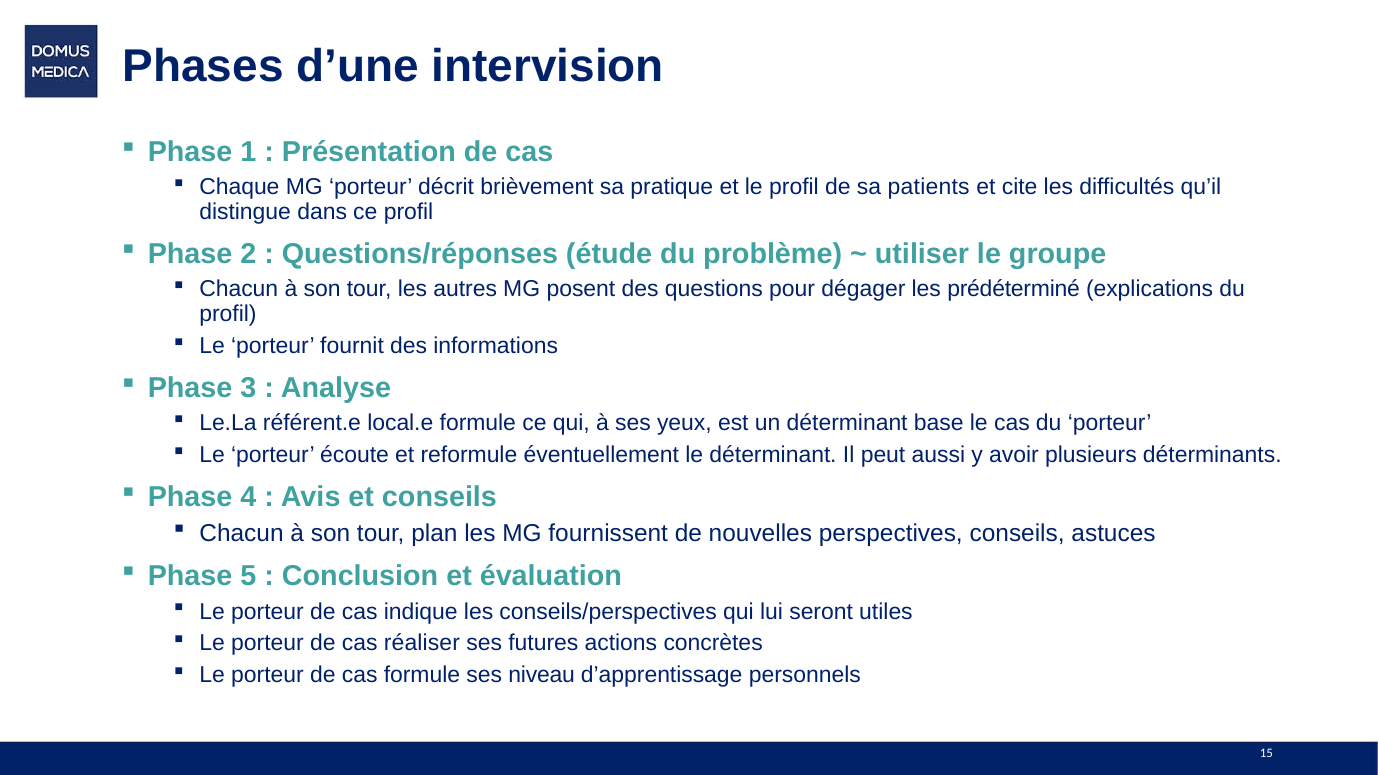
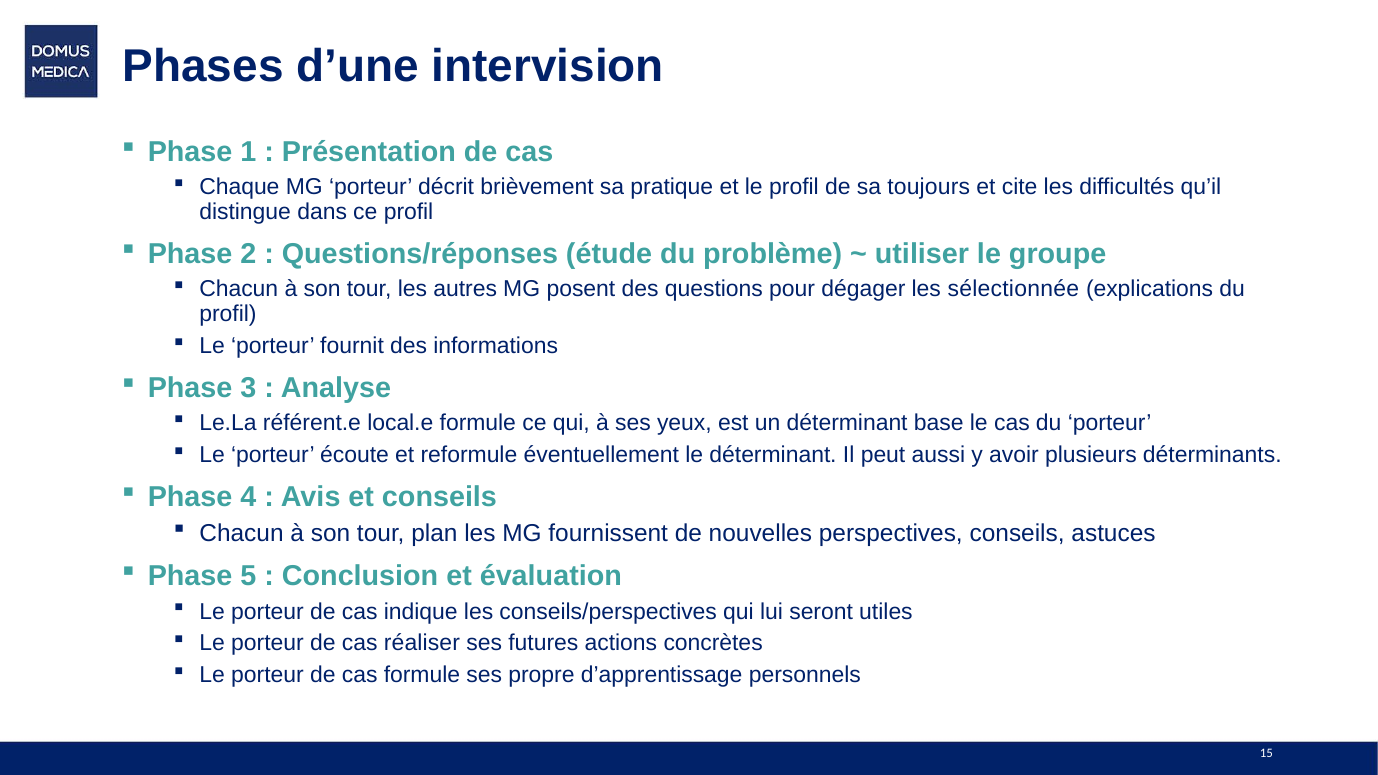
patients: patients -> toujours (929, 187)
prédéterminé: prédéterminé -> sélectionnée (1013, 289)
niveau: niveau -> propre (541, 675)
